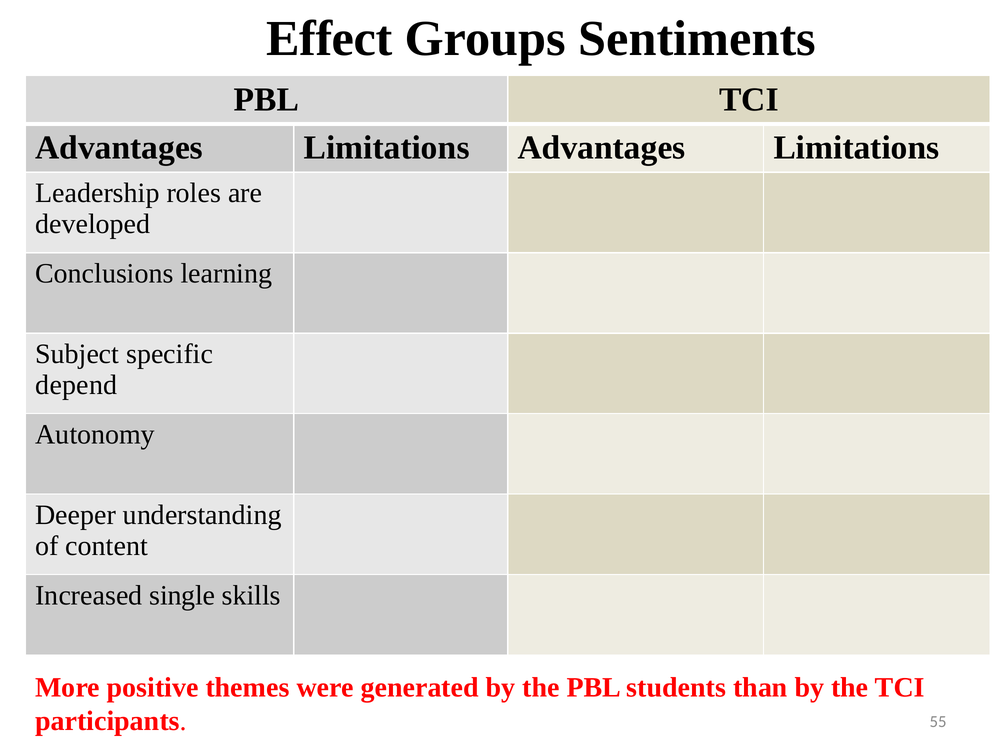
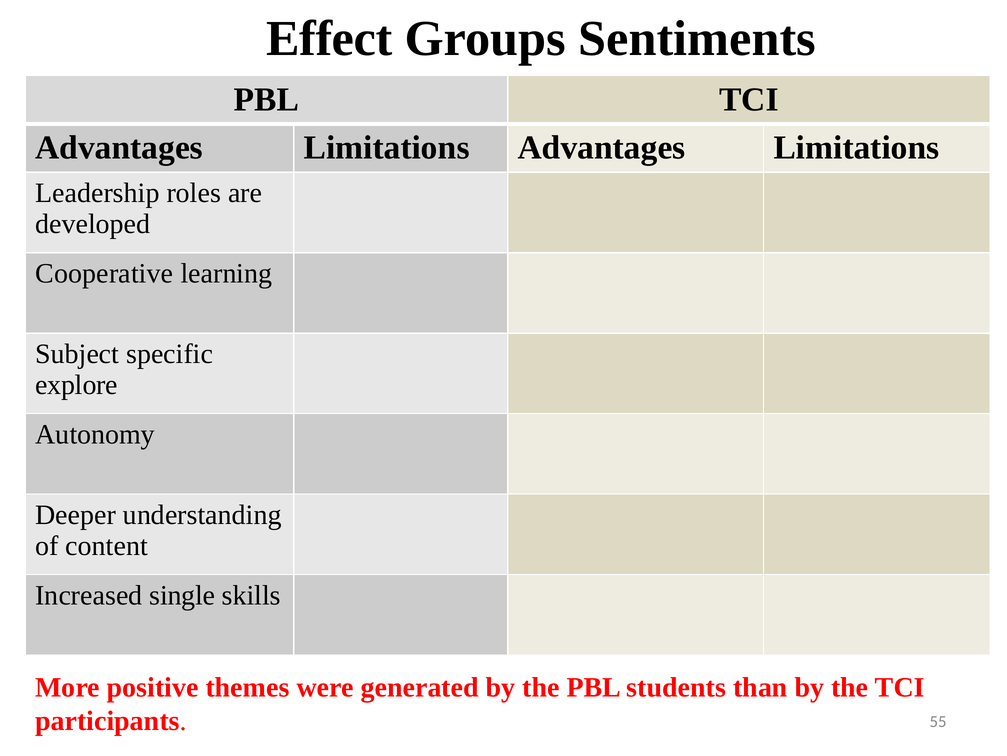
Conclusions: Conclusions -> Cooperative (104, 273)
depend: depend -> explore (77, 385)
